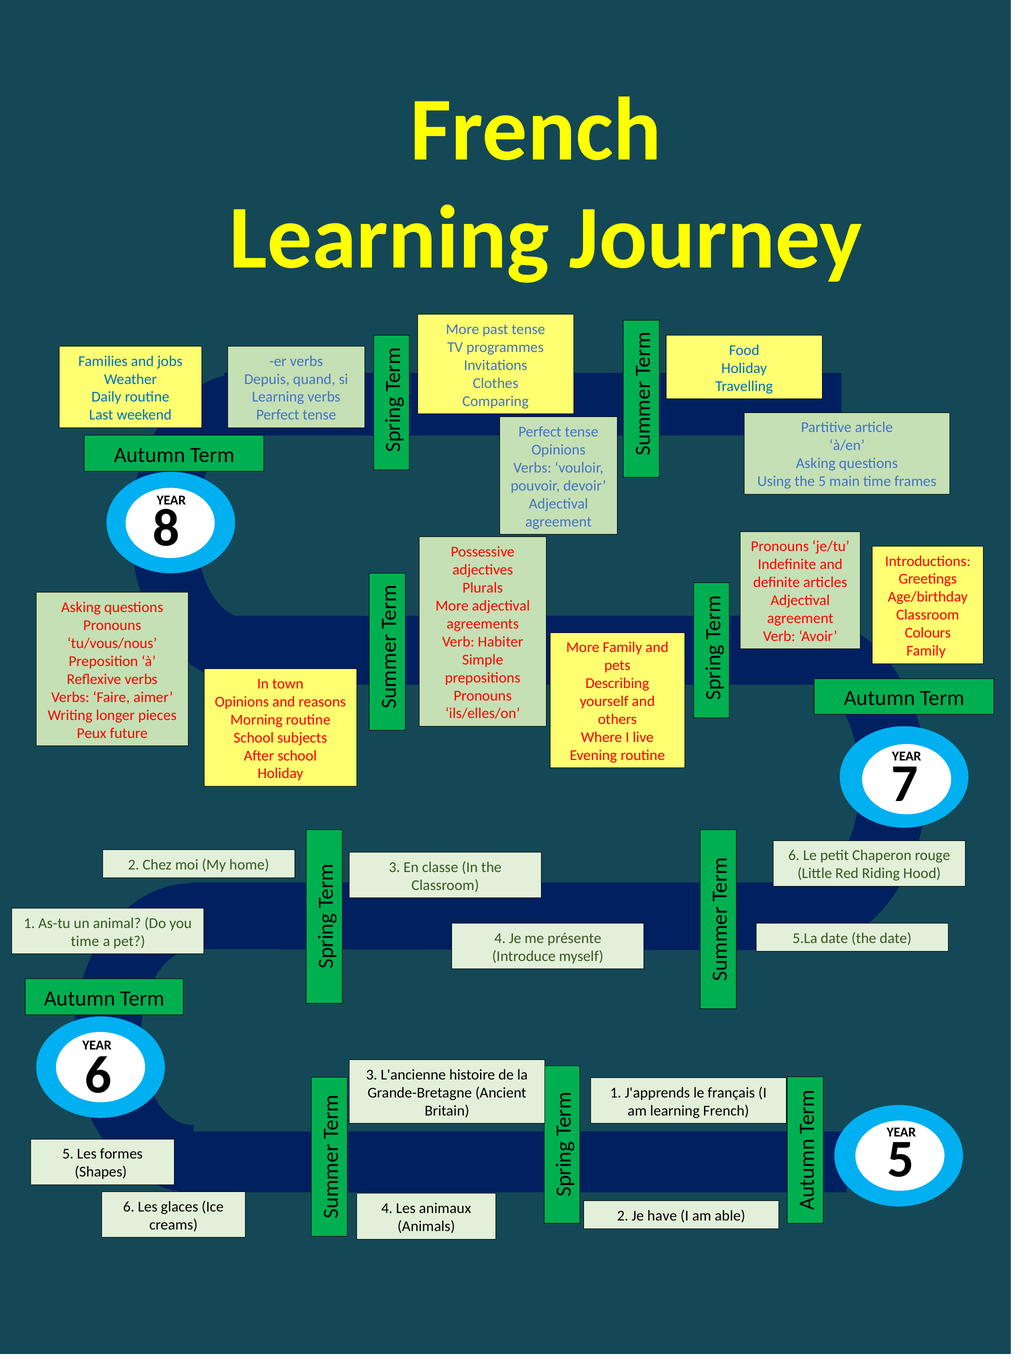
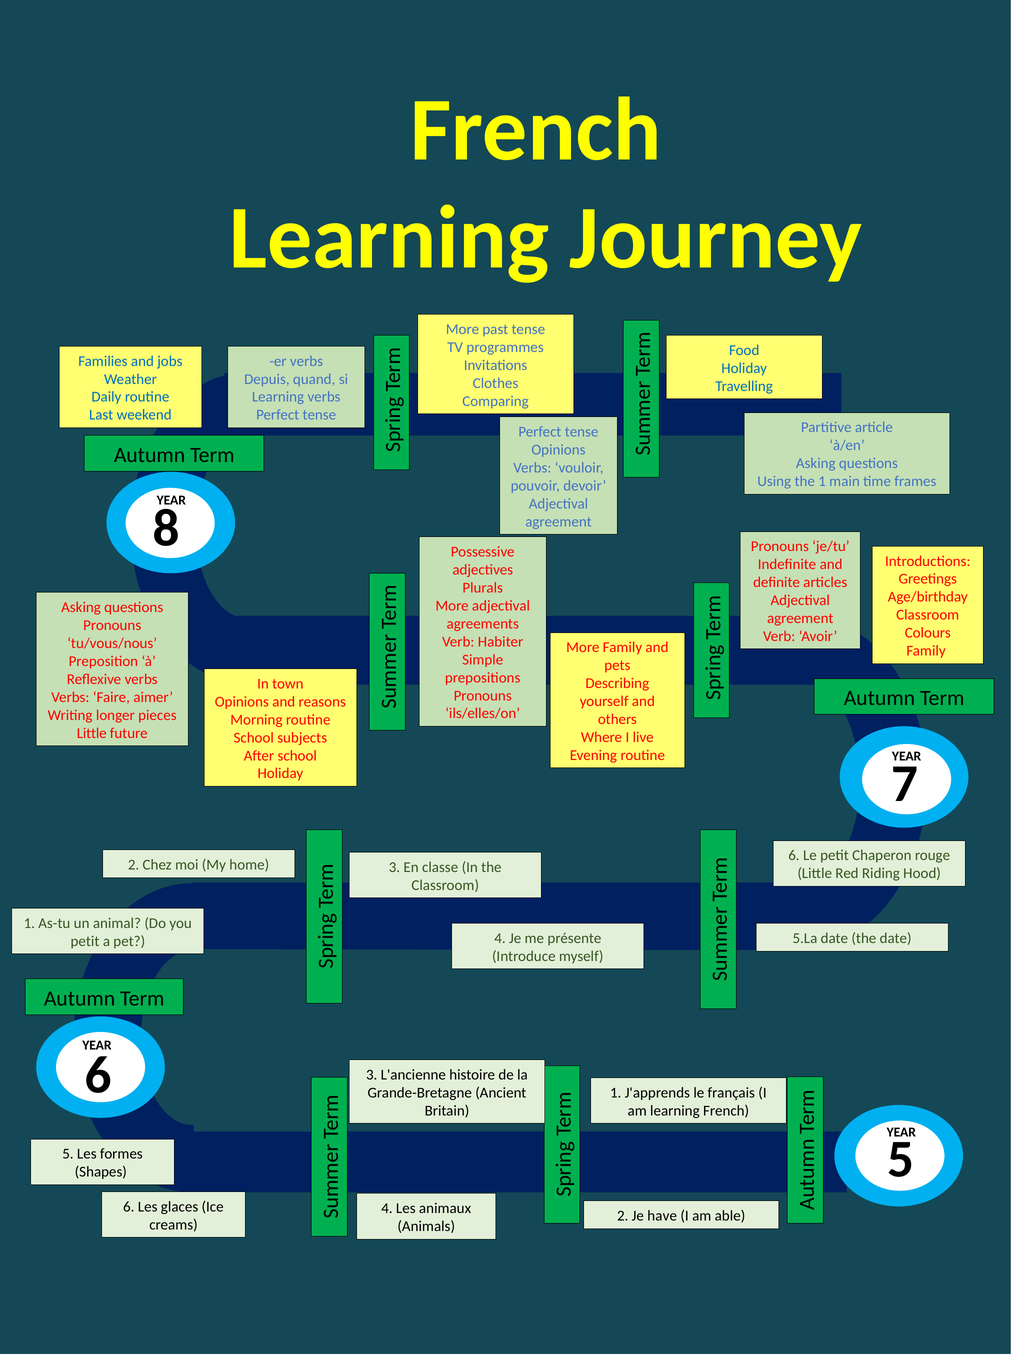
the 5: 5 -> 1 (822, 481)
Peux: Peux -> Little (92, 733)
time: time -> petit (85, 941)
